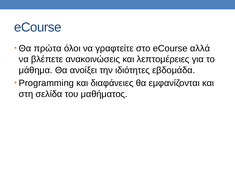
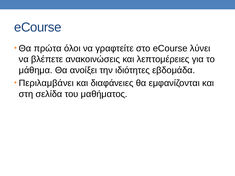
αλλά: αλλά -> λύνει (200, 48)
Programming: Programming -> Περιλαμβάνει (46, 83)
